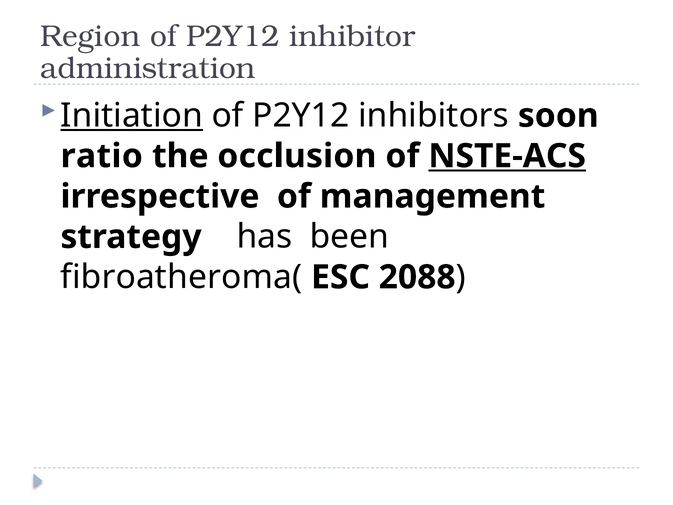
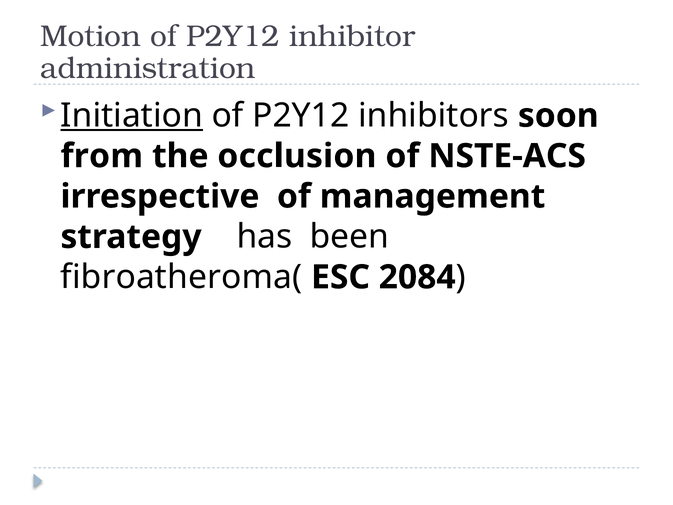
Region: Region -> Motion (91, 36)
ratio: ratio -> from (102, 156)
NSTE-ACS underline: present -> none (507, 156)
2088: 2088 -> 2084 (417, 277)
